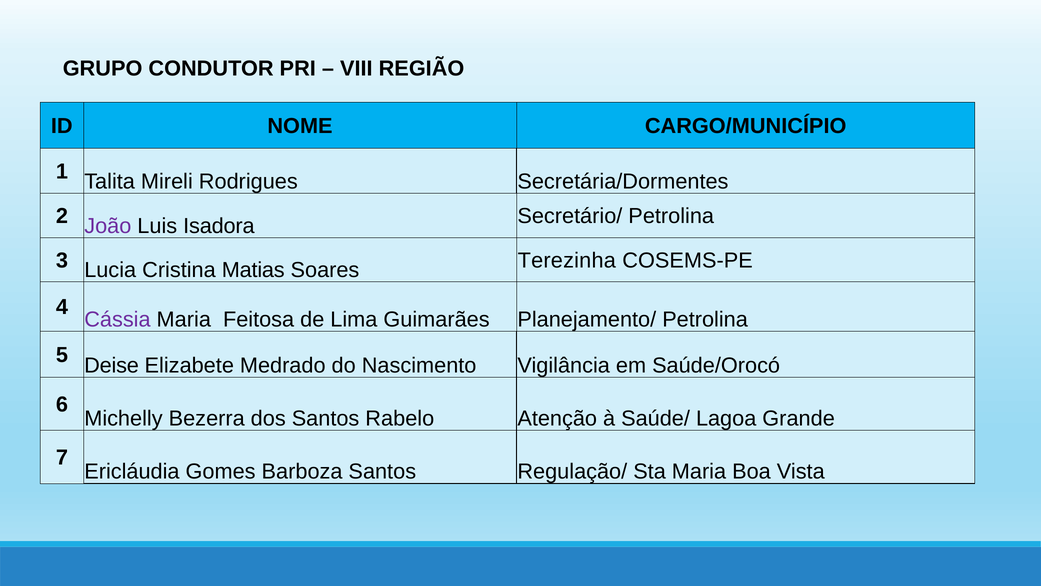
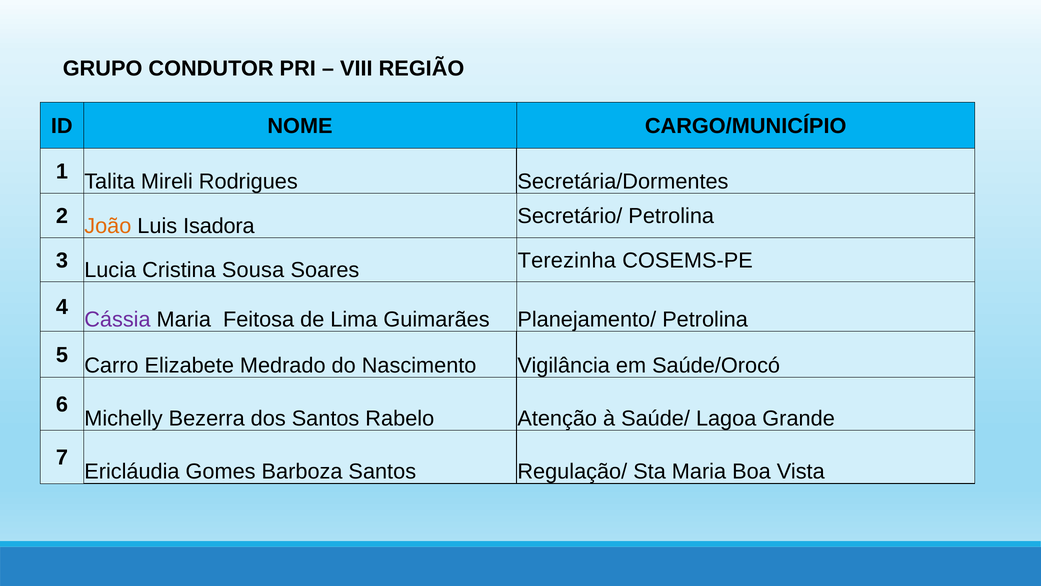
João colour: purple -> orange (108, 226)
Matias: Matias -> Sousa (253, 270)
Deise: Deise -> Carro (111, 365)
